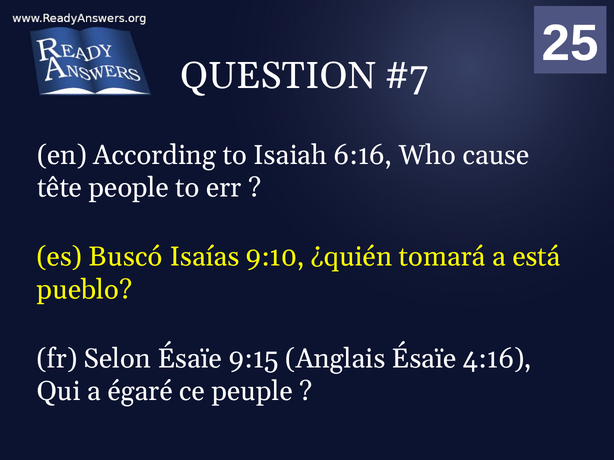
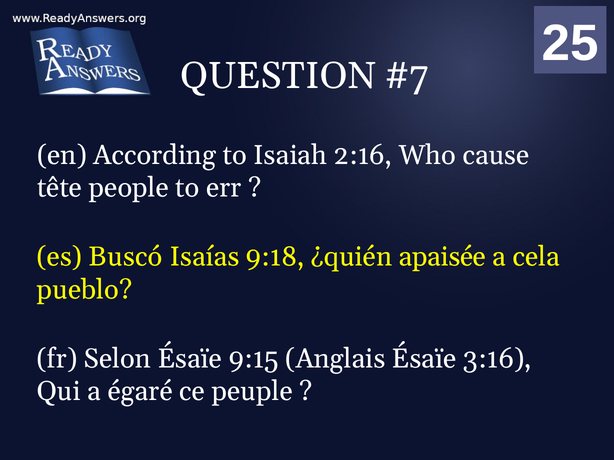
6:16: 6:16 -> 2:16 (363, 155)
9:10: 9:10 -> 9:18 (275, 257)
tomará: tomará -> apaisée (442, 257)
está: está -> cela (536, 257)
4:16: 4:16 -> 3:16 (497, 359)
